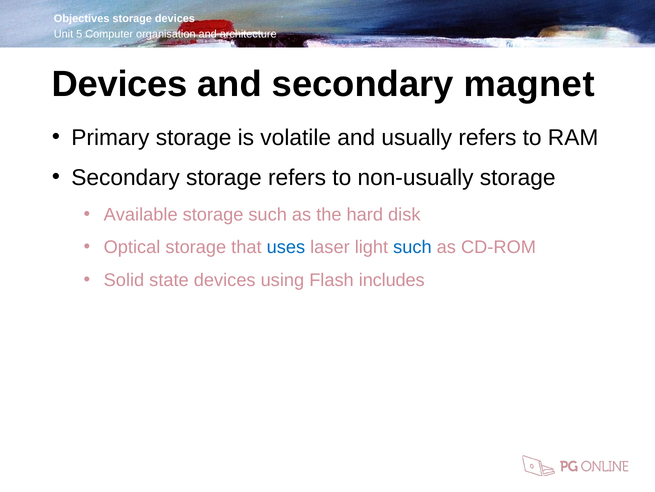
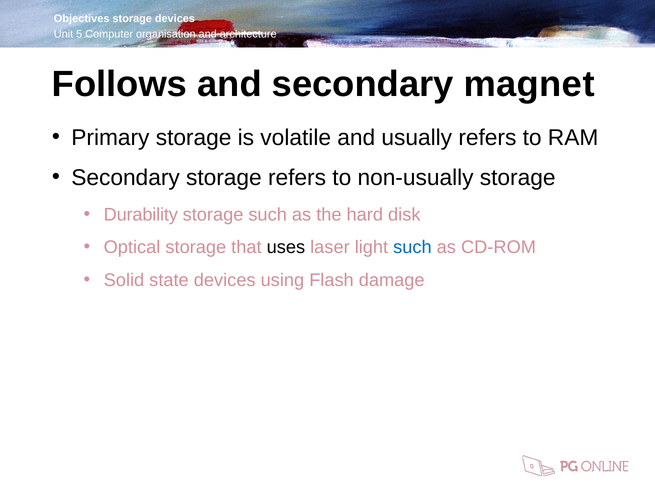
Devices: Devices -> Follows (120, 84)
Available: Available -> Durability (141, 214)
uses colour: blue -> black (286, 247)
includes: includes -> damage (392, 280)
